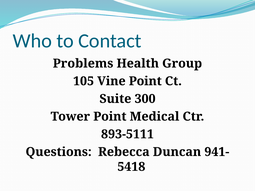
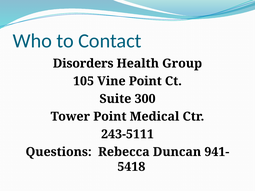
Problems: Problems -> Disorders (83, 64)
893-5111: 893-5111 -> 243-5111 (127, 134)
